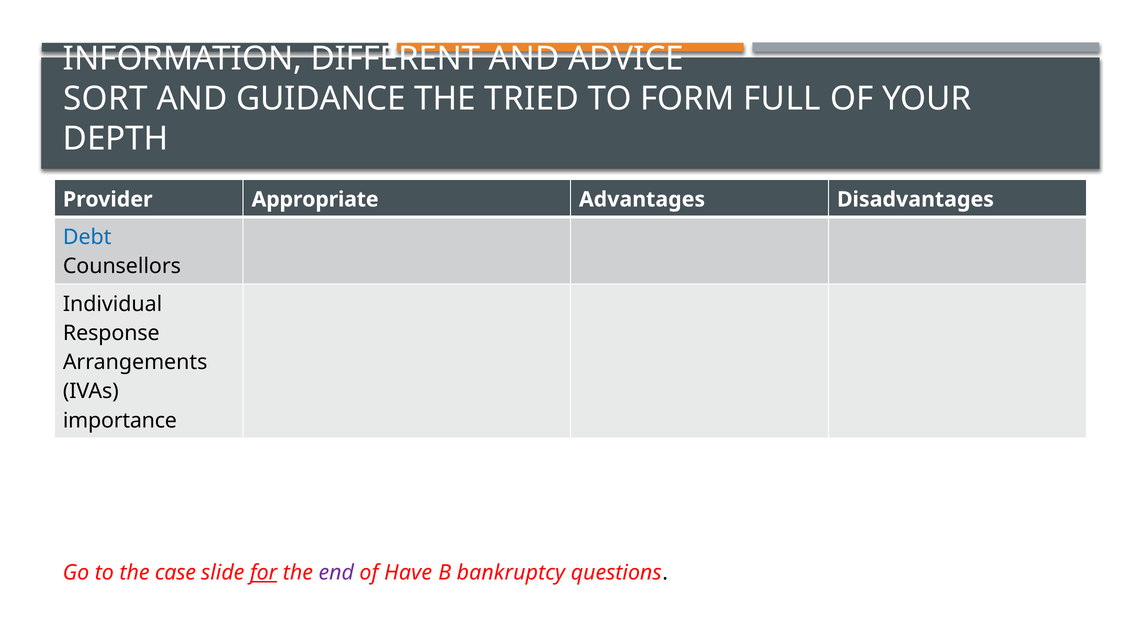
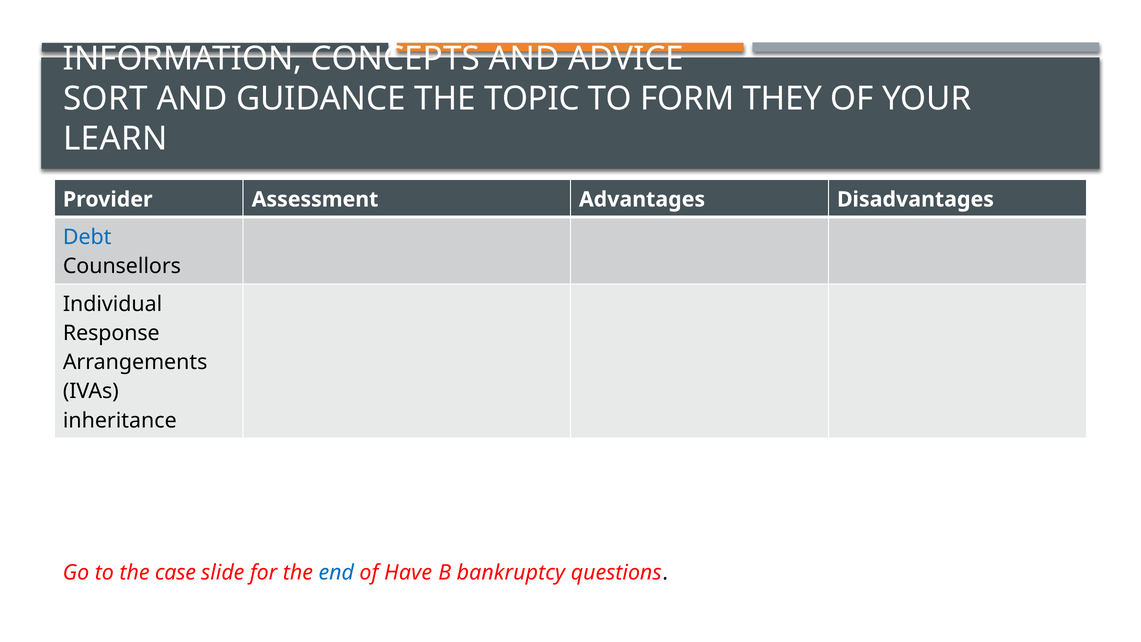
DIFFERENT: DIFFERENT -> CONCEPTS (395, 59)
TRIED: TRIED -> TOPIC (532, 99)
FULL: FULL -> THEY (782, 99)
DEPTH: DEPTH -> LEARN (115, 139)
Appropriate: Appropriate -> Assessment (315, 199)
importance: importance -> inheritance (120, 420)
for underline: present -> none (264, 572)
end colour: purple -> blue (336, 572)
